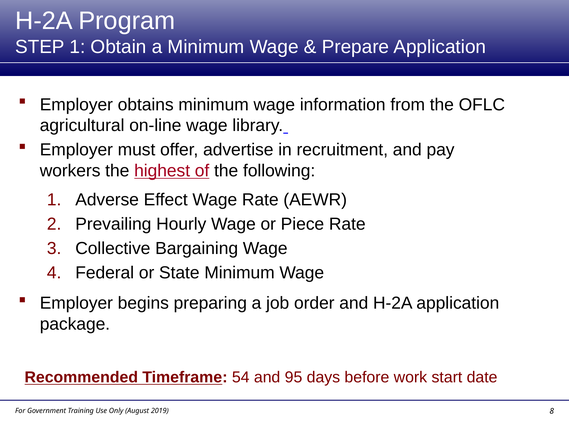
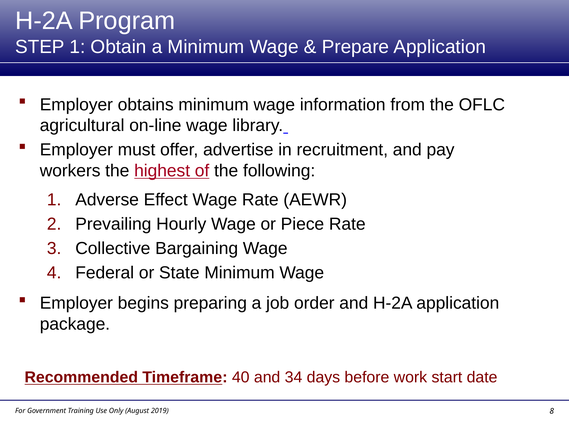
54: 54 -> 40 (241, 377)
95: 95 -> 34 (294, 377)
